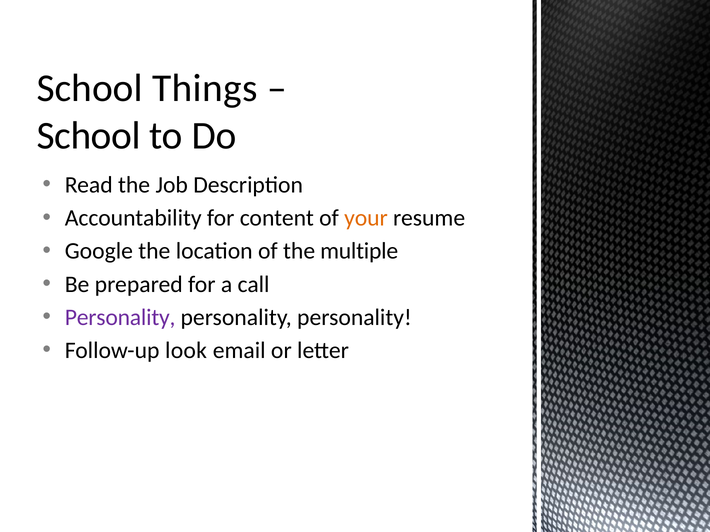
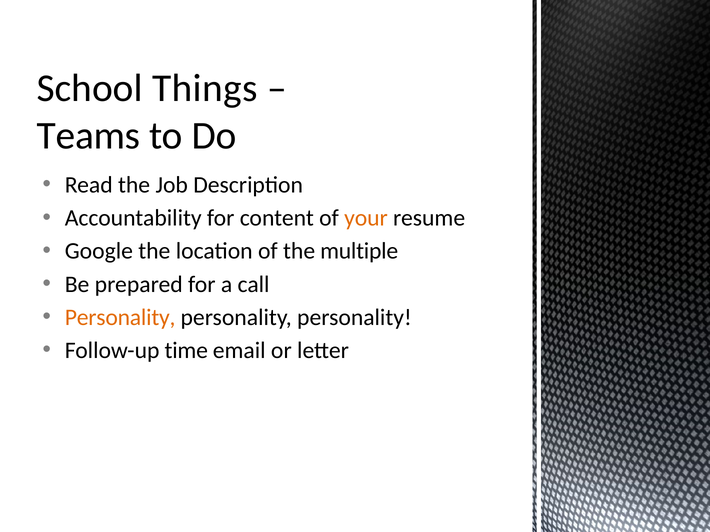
School: School -> Teams (89, 136)
Personality colour: purple -> orange (120, 318)
look: look -> time (186, 351)
